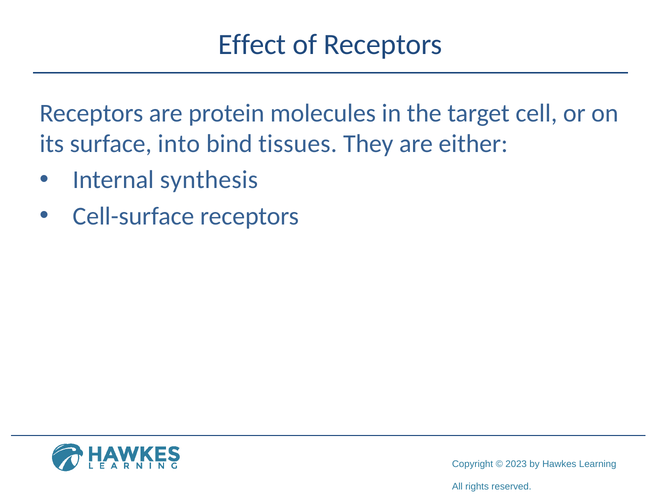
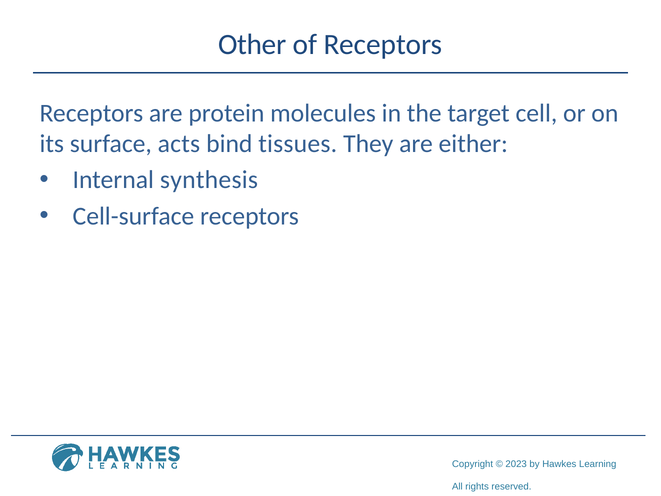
Effect: Effect -> Other (252, 44)
into: into -> acts (179, 144)
